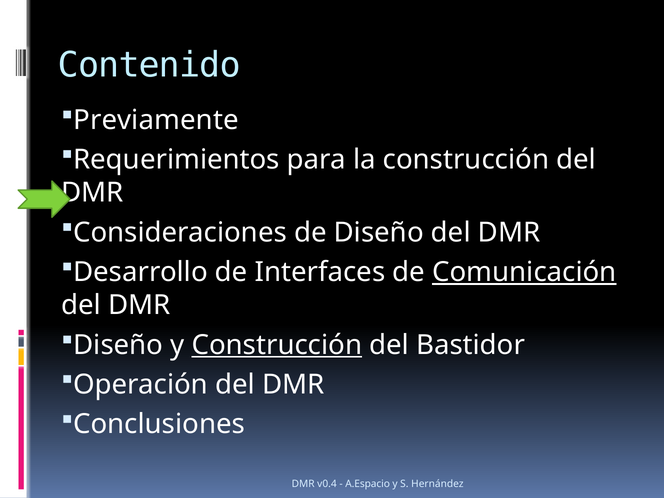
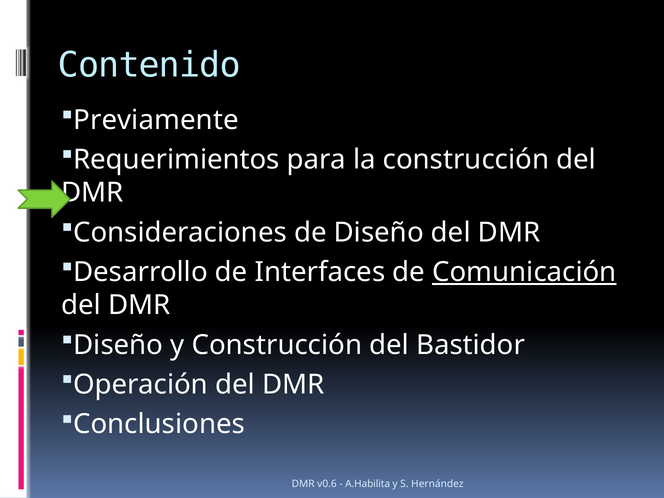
Construcción underline: present -> none (277, 345)
v0.4: v0.4 -> v0.6 (327, 484)
A.Espacio: A.Espacio -> A.Habilita (368, 484)
